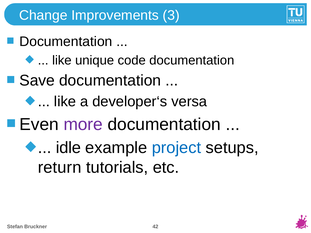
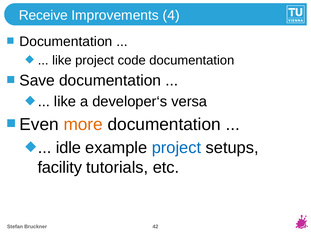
Change: Change -> Receive (43, 15)
3: 3 -> 4 (171, 15)
like unique: unique -> project (95, 60)
more colour: purple -> orange (83, 125)
return: return -> facility (60, 168)
